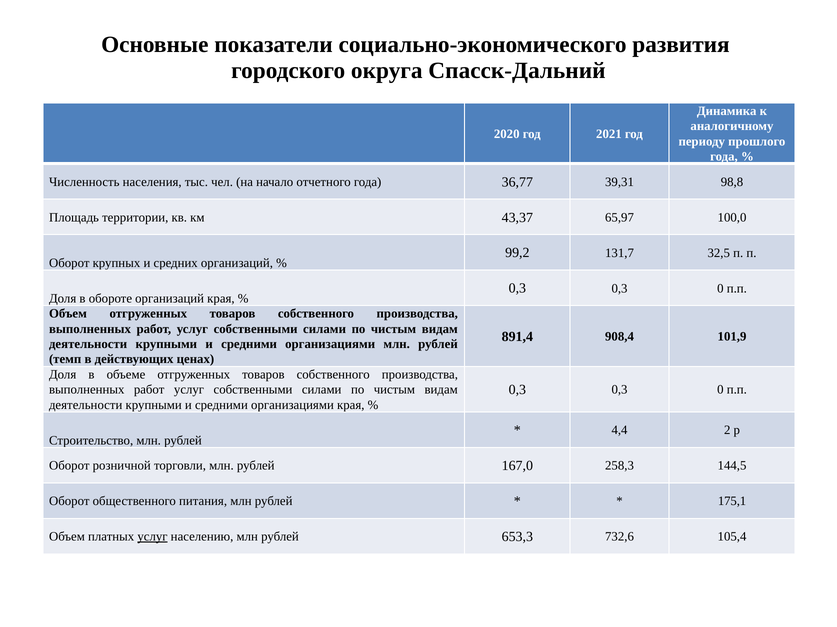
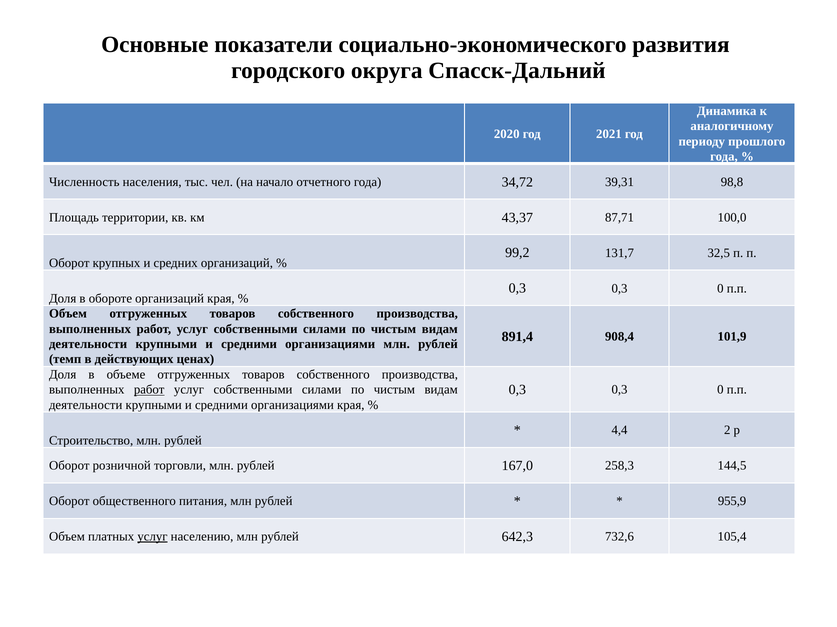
36,77: 36,77 -> 34,72 (517, 182)
65,97: 65,97 -> 87,71 (619, 218)
работ underline: none -> present (149, 390)
175,1: 175,1 -> 955,9 (732, 502)
653,3: 653,3 -> 642,3 (517, 537)
